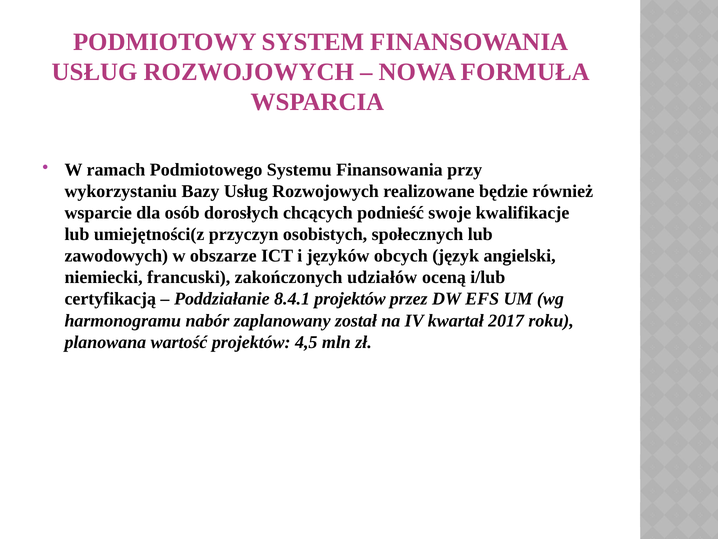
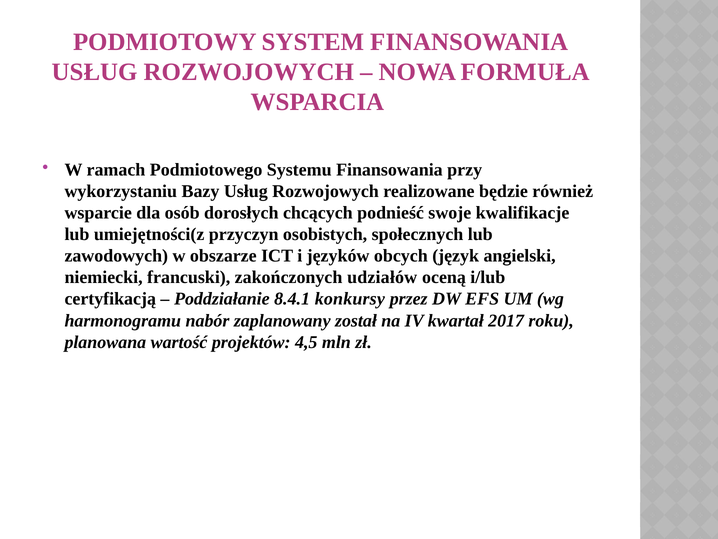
8.4.1 projektów: projektów -> konkursy (350, 299)
